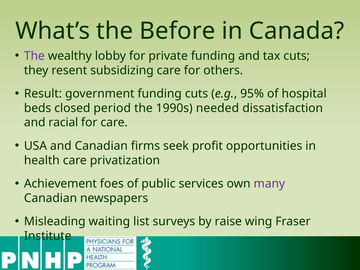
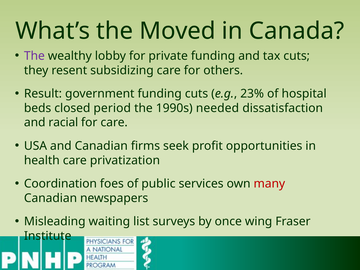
Before: Before -> Moved (178, 31)
95%: 95% -> 23% (252, 94)
Achievement: Achievement -> Coordination (60, 184)
many colour: purple -> red (269, 184)
raise: raise -> once (228, 222)
